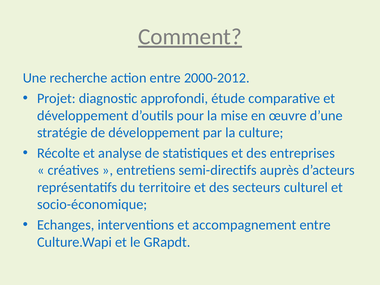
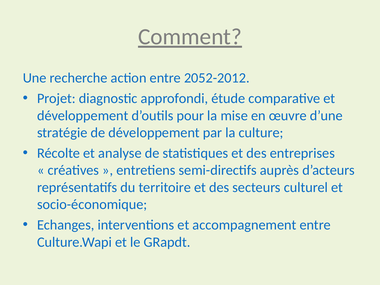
2000-2012: 2000-2012 -> 2052-2012 (217, 78)
